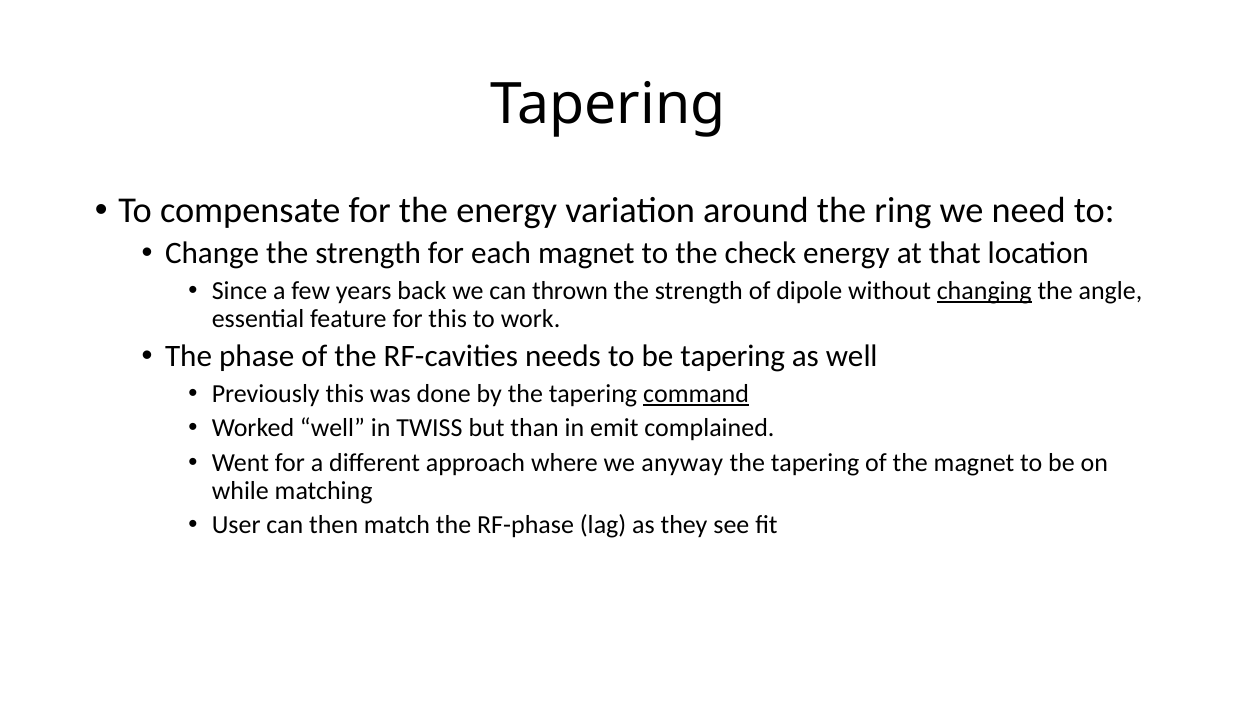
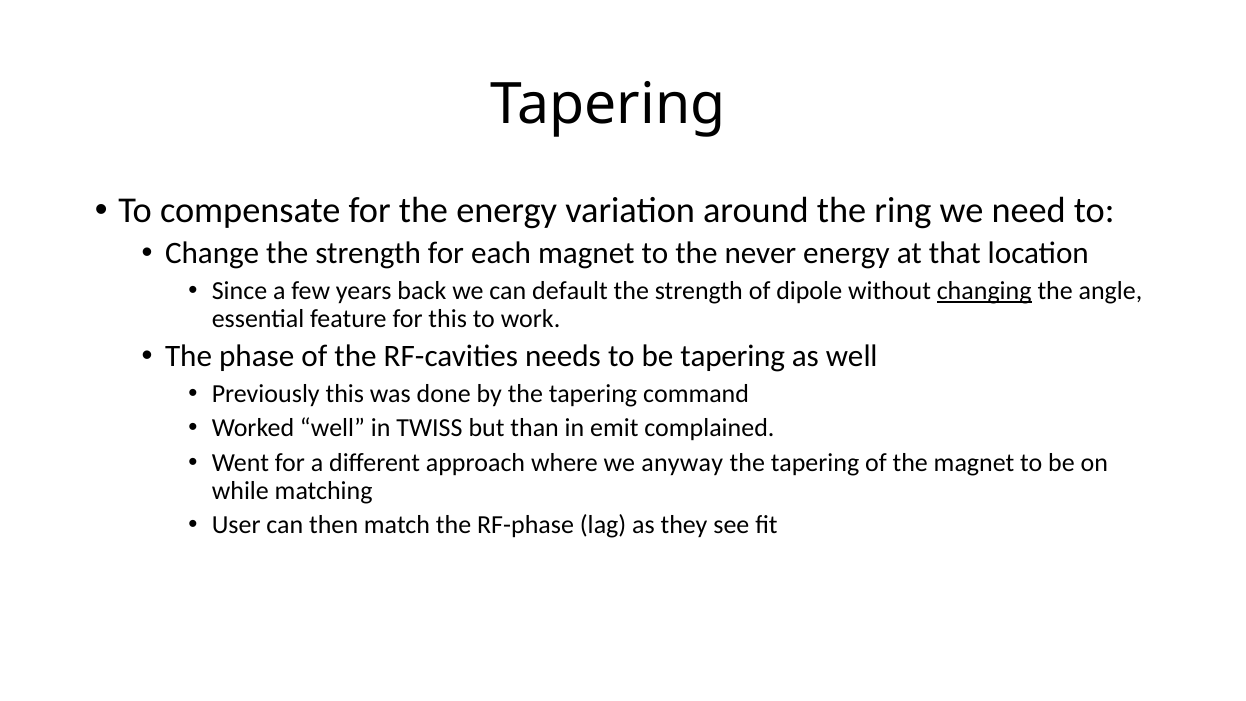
check: check -> never (760, 254)
thrown: thrown -> default (570, 291)
command underline: present -> none (696, 394)
